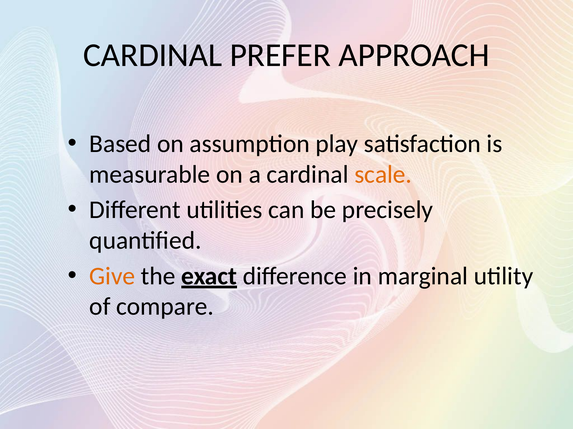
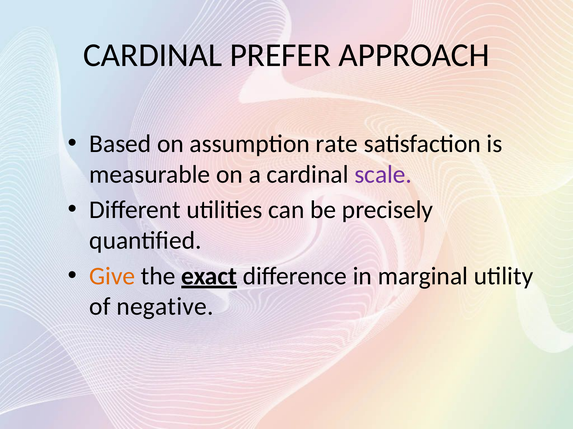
play: play -> rate (337, 144)
scale colour: orange -> purple (383, 175)
compare: compare -> negative (165, 307)
